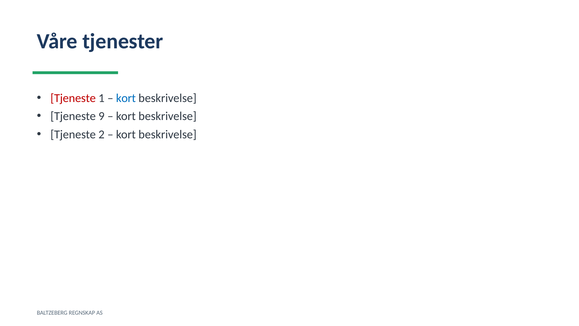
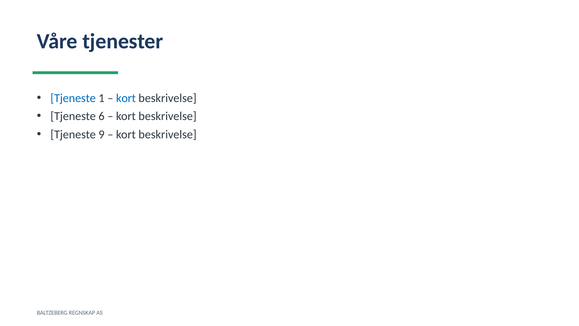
Tjeneste colour: red -> blue (73, 98)
9: 9 -> 6 (102, 116)
2: 2 -> 9 (102, 134)
